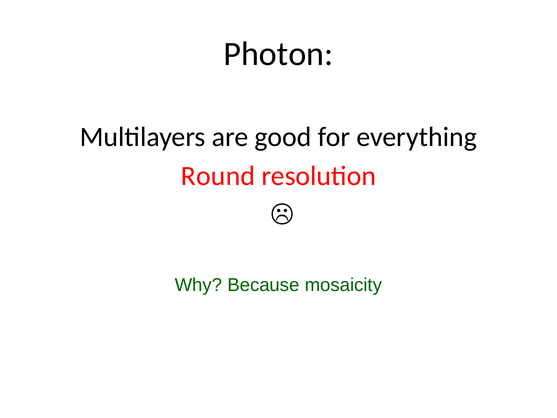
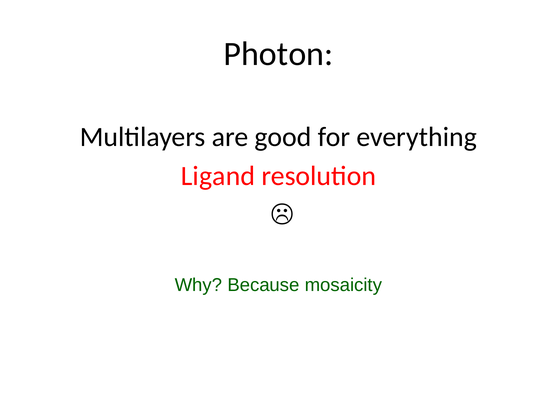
Round: Round -> Ligand (218, 176)
